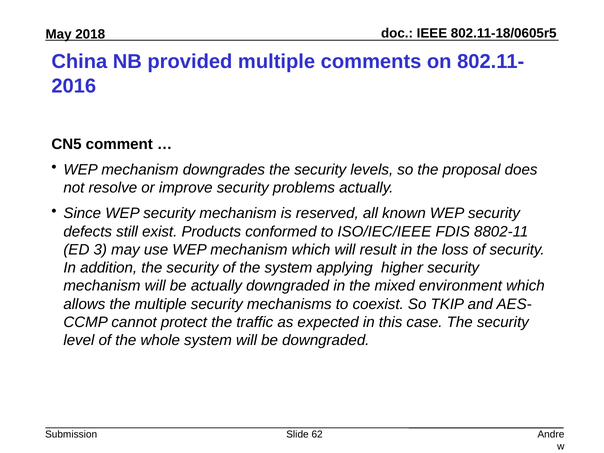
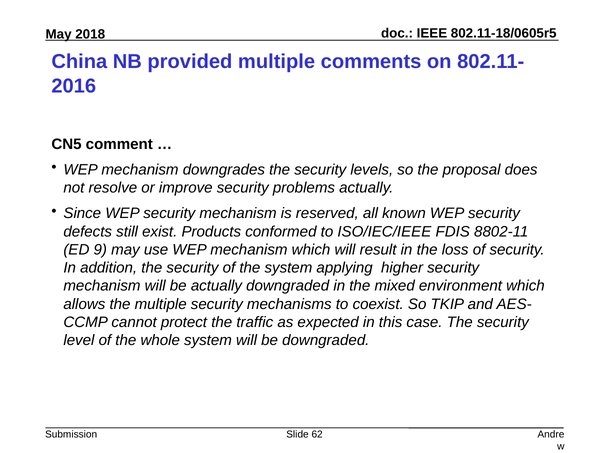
3: 3 -> 9 (100, 250)
